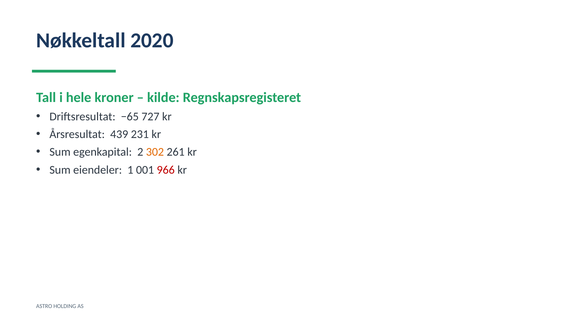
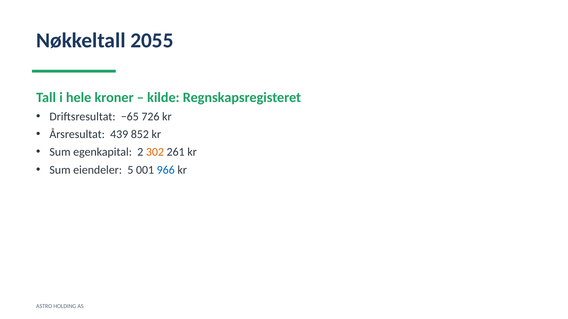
2020: 2020 -> 2055 (152, 41)
727: 727 -> 726 (150, 117)
231: 231 -> 852 (140, 135)
1: 1 -> 5 (130, 170)
966 colour: red -> blue (166, 170)
